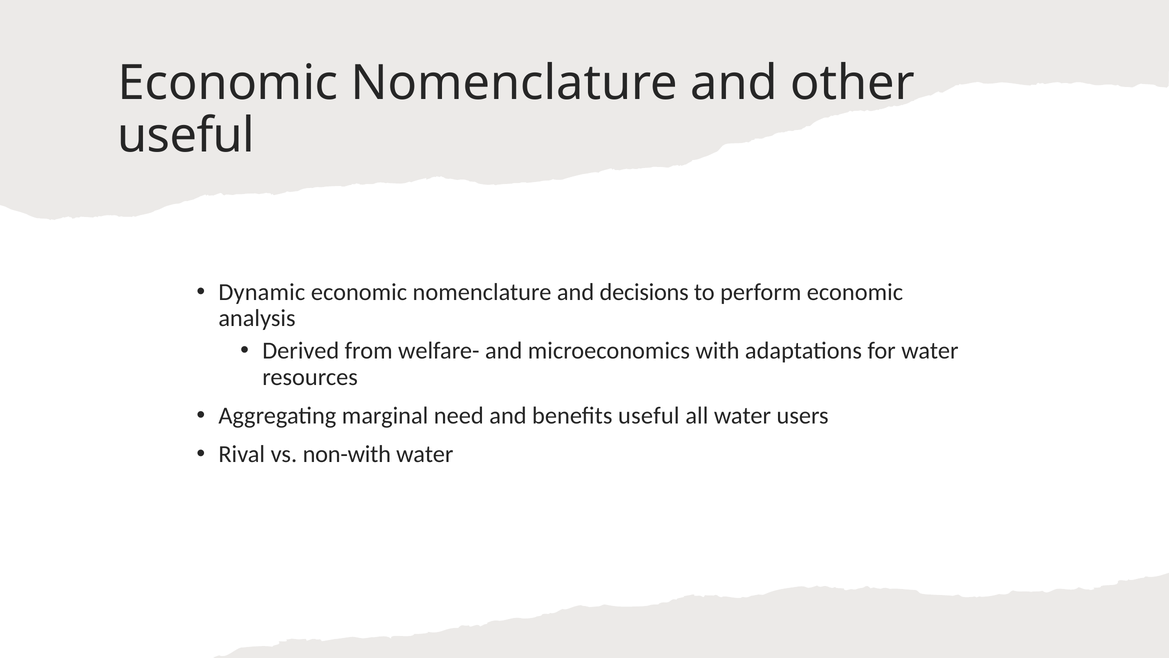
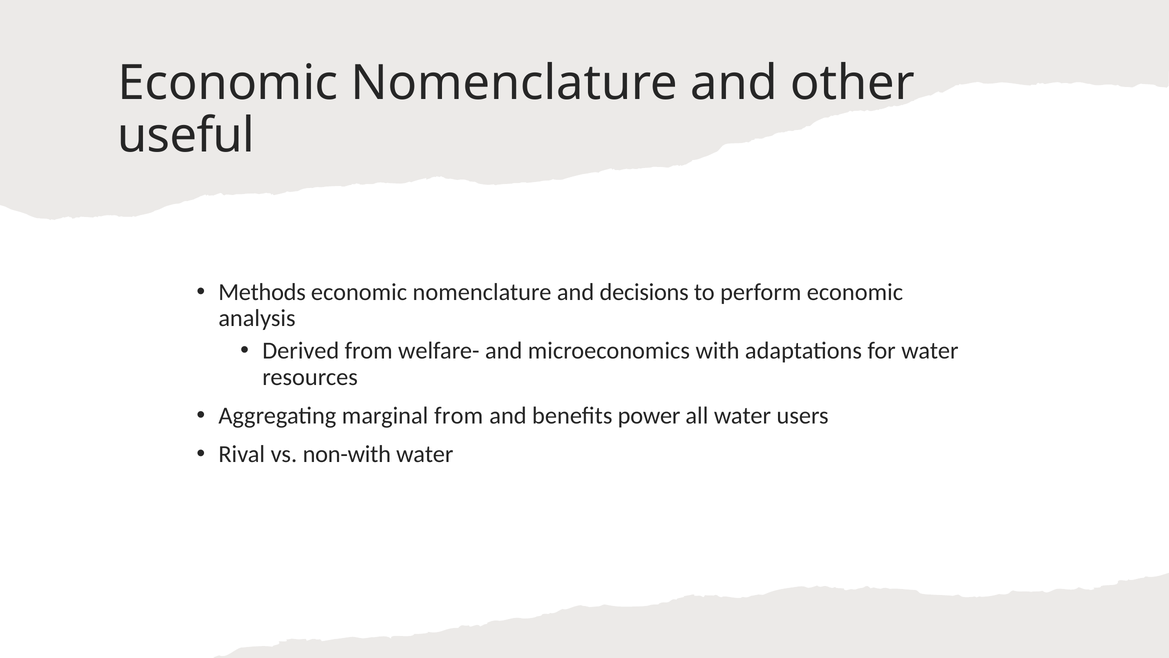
Dynamic: Dynamic -> Methods (262, 292)
marginal need: need -> from (459, 415)
benefits useful: useful -> power (649, 415)
